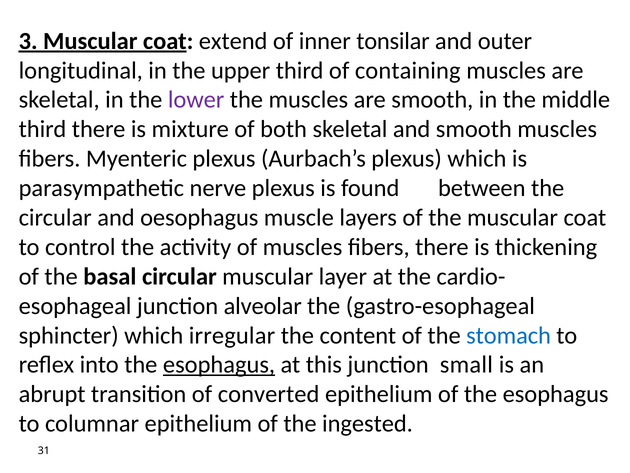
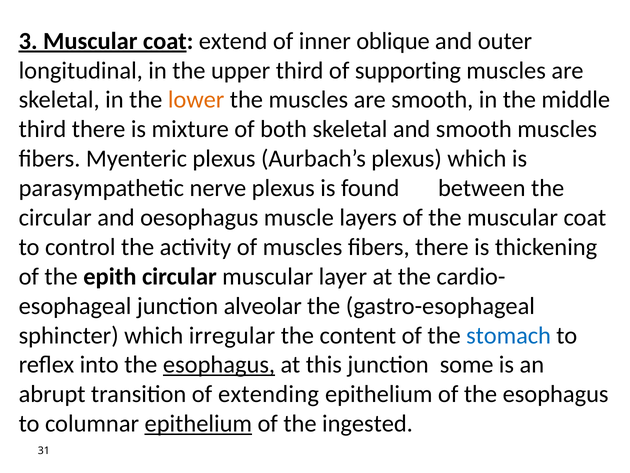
tonsilar: tonsilar -> oblique (393, 41)
containing: containing -> supporting (408, 70)
lower colour: purple -> orange (196, 100)
basal: basal -> epith (110, 276)
small: small -> some (467, 365)
converted: converted -> extending (269, 394)
epithelium underline: none -> present (198, 423)
